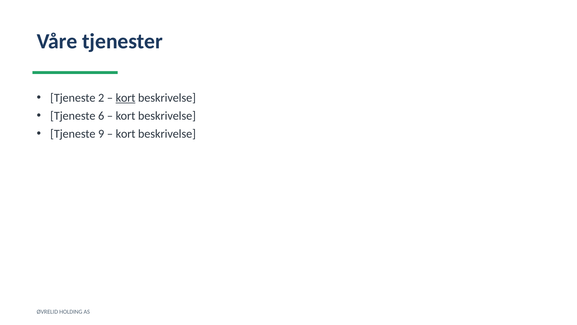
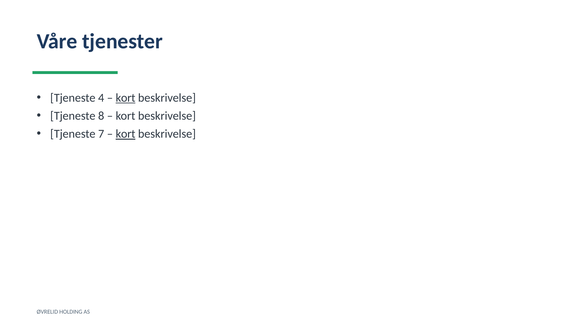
2: 2 -> 4 (101, 98)
6: 6 -> 8 (101, 116)
9: 9 -> 7 (101, 134)
kort underline: none -> present (126, 134)
